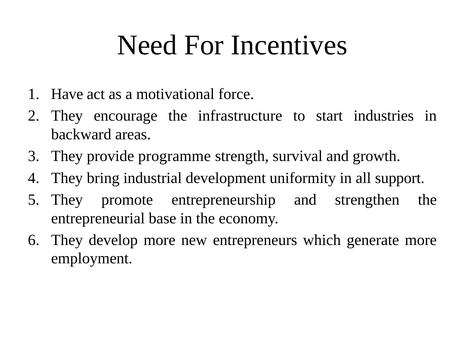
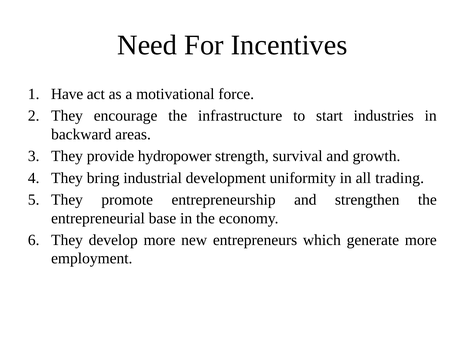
programme: programme -> hydropower (175, 156)
support: support -> trading (400, 178)
